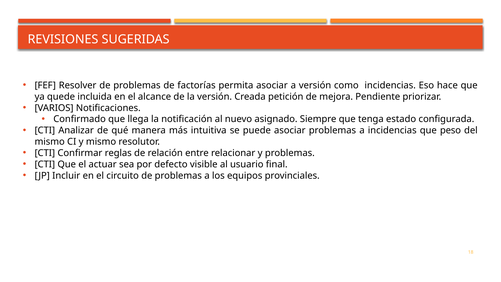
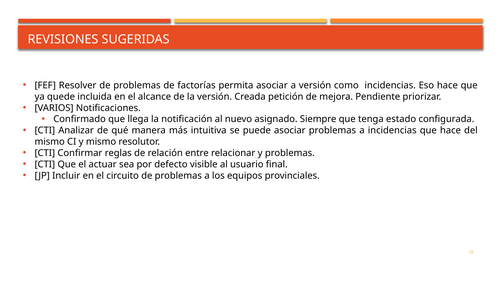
que peso: peso -> hace (450, 130)
